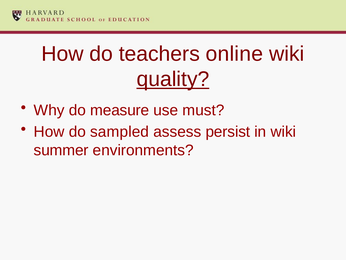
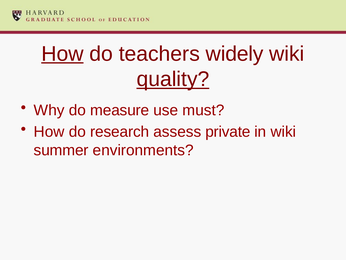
How underline: none -> present (62, 54)
online: online -> widely (235, 54)
sampled: sampled -> research (120, 132)
persist: persist -> private (228, 132)
